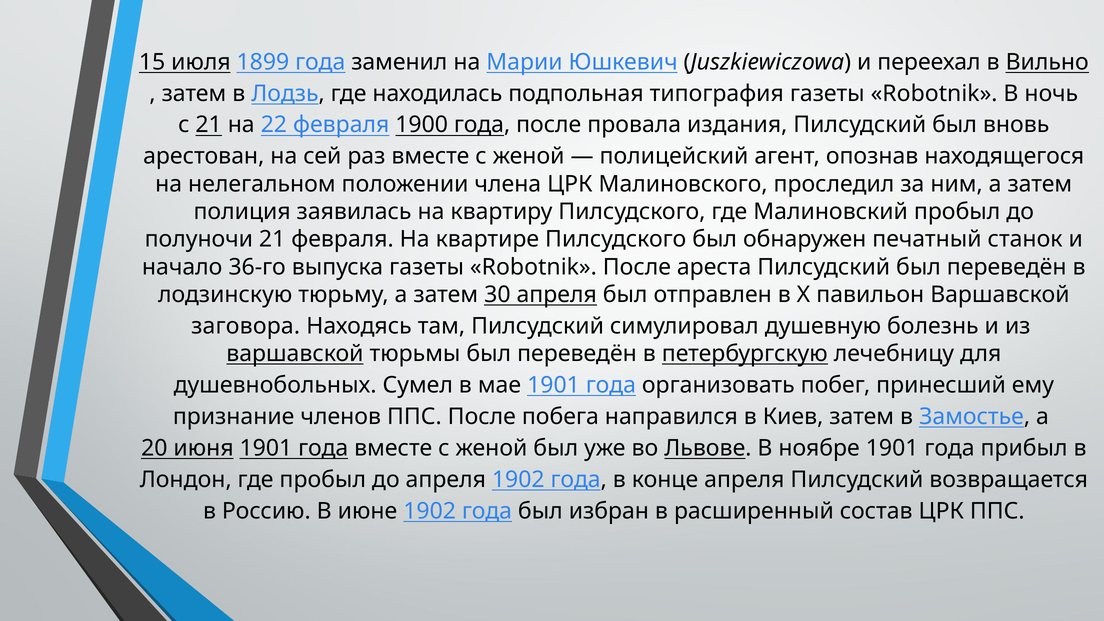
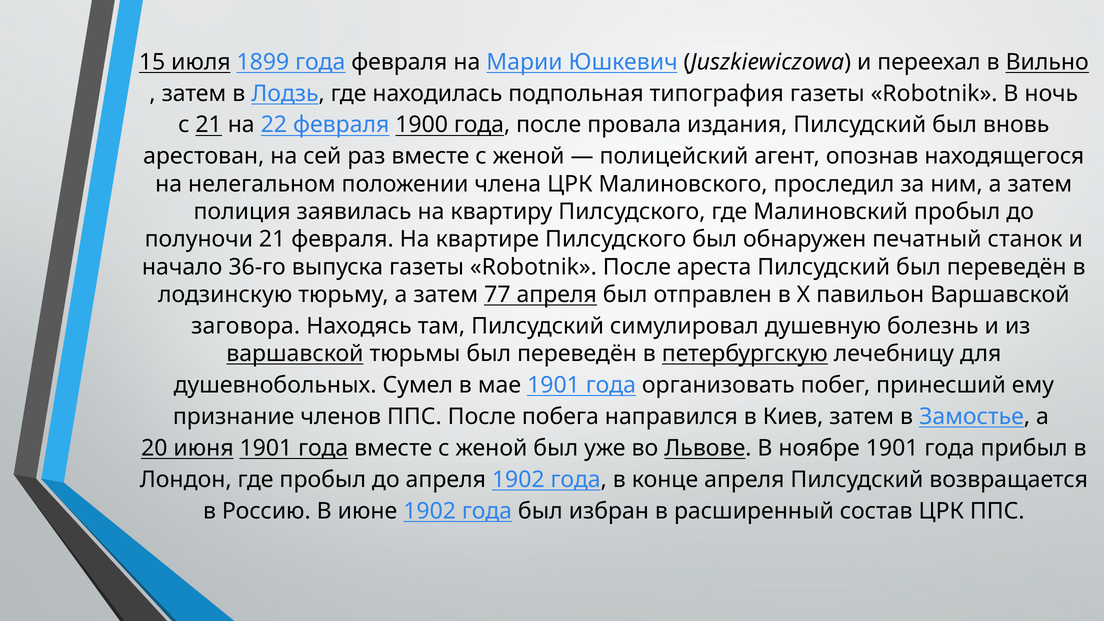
года заменил: заменил -> февраля (399, 62)
30: 30 -> 77 (497, 295)
